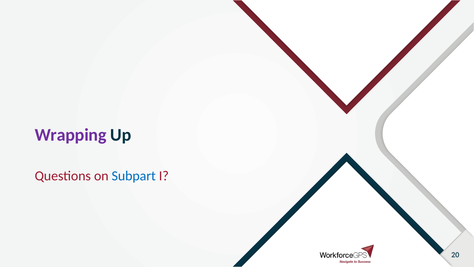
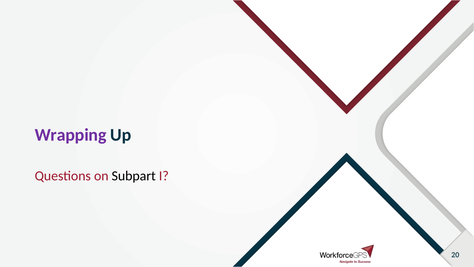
Subpart colour: blue -> black (134, 176)
